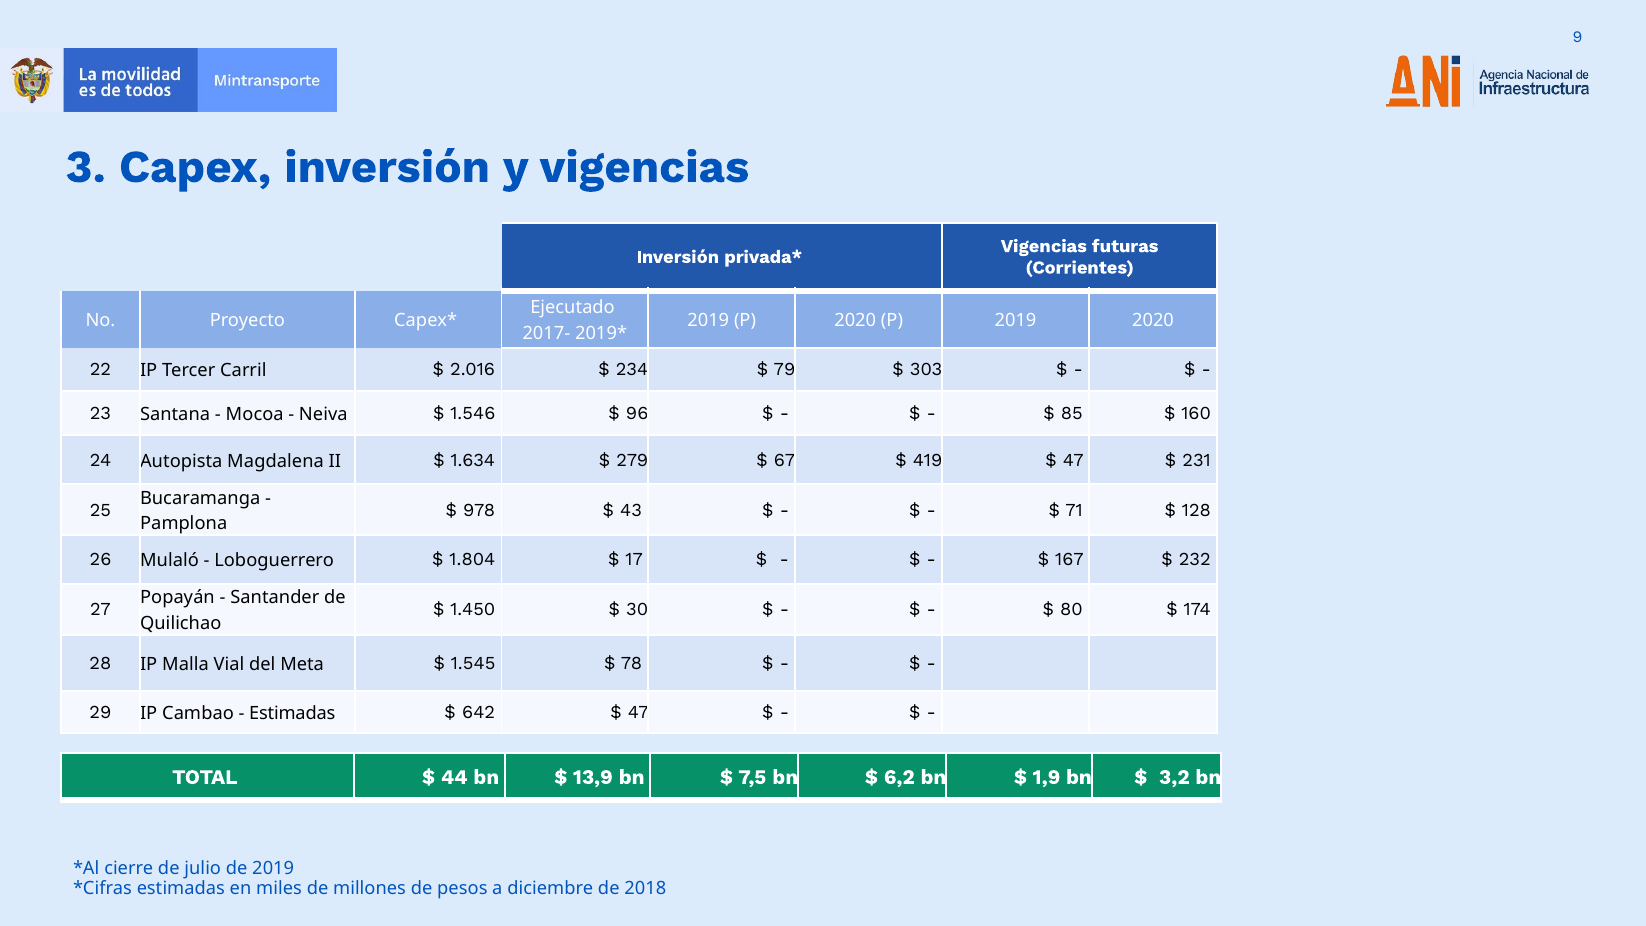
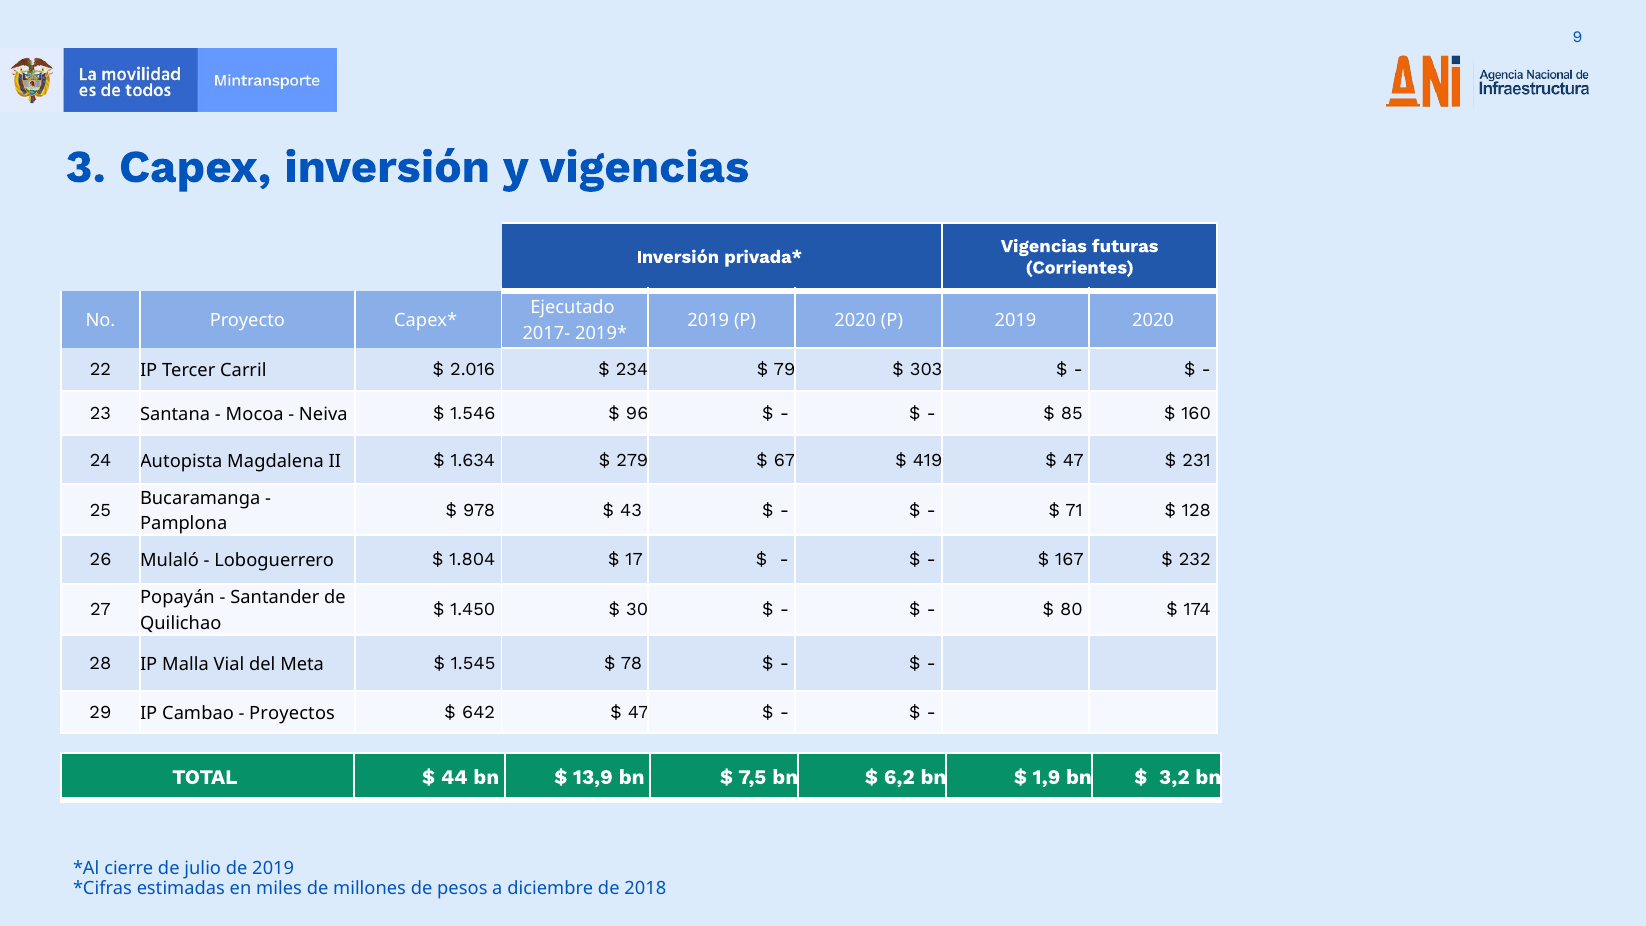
Estimadas: Estimadas -> Proyectos (292, 713)
